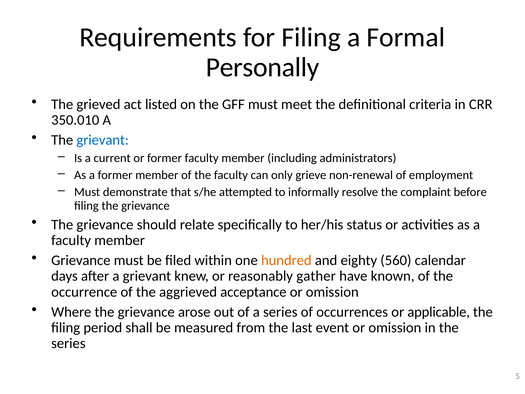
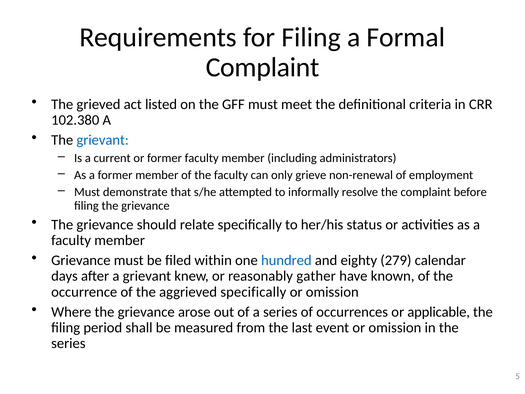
Personally: Personally -> Complaint (263, 67)
350.010: 350.010 -> 102.380 (75, 120)
hundred colour: orange -> blue (286, 260)
560: 560 -> 279 (396, 260)
aggrieved acceptance: acceptance -> specifically (253, 292)
